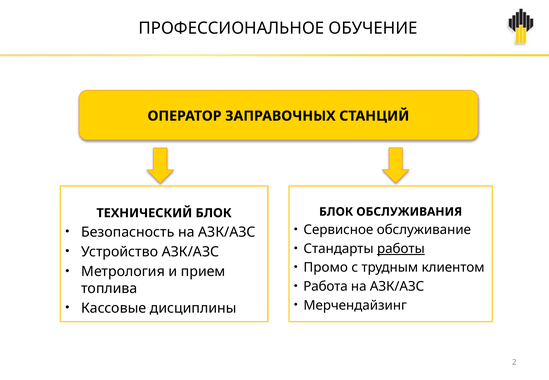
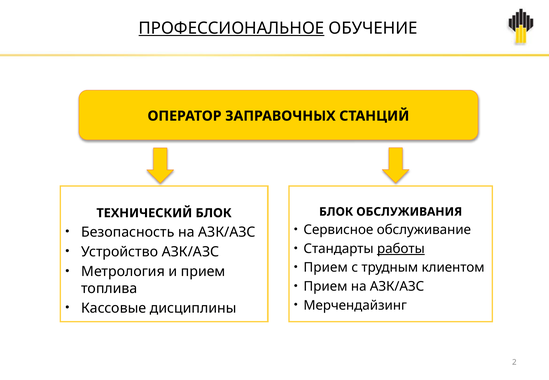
ПРОФЕССИОНАЛЬНОЕ underline: none -> present (231, 28)
Промо: Промо -> Прием (326, 268)
Работа: Работа -> Прием (325, 286)
